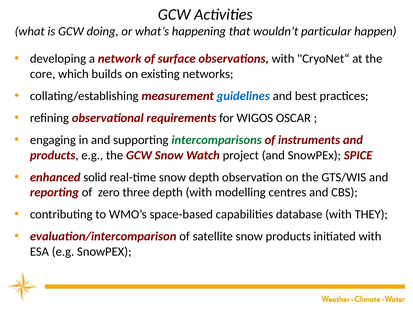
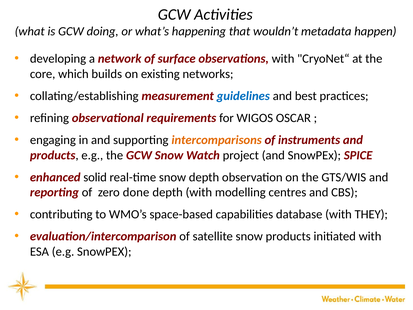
particular: particular -> metadata (326, 31)
intercomparisons colour: green -> orange (217, 140)
three: three -> done (136, 192)
